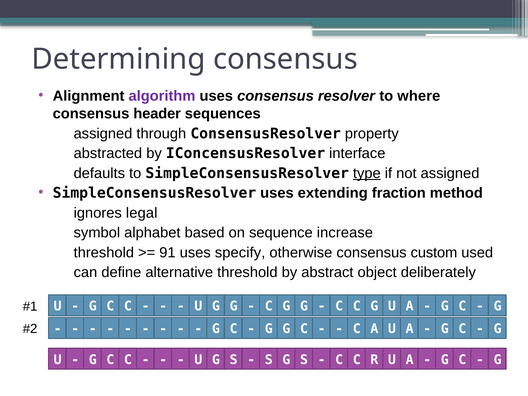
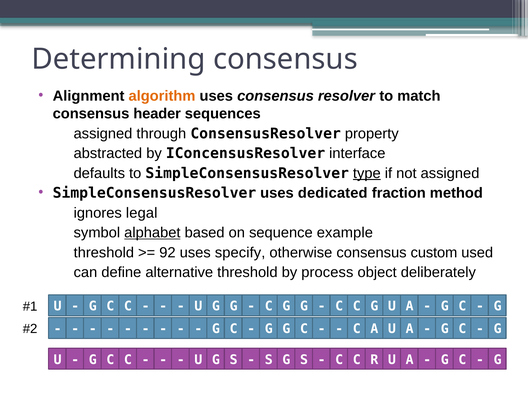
algorithm colour: purple -> orange (162, 96)
where: where -> match (419, 96)
extending: extending -> dedicated (333, 193)
alphabet underline: none -> present (152, 233)
increase: increase -> example (345, 233)
91: 91 -> 92 (167, 253)
abstract: abstract -> process (327, 272)
